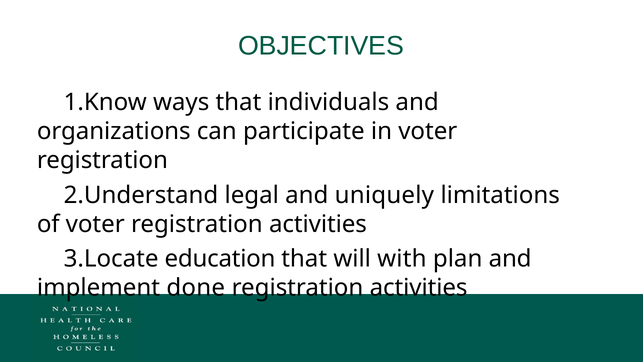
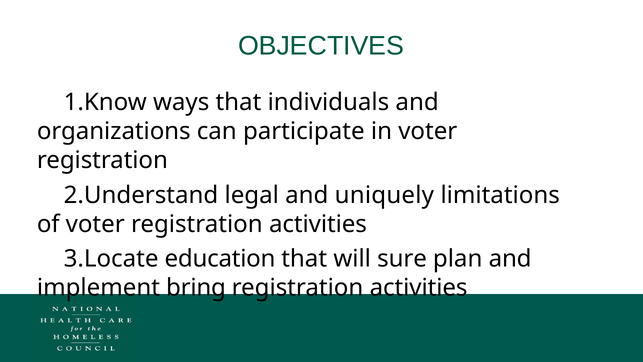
with: with -> sure (402, 259)
done: done -> bring (196, 288)
